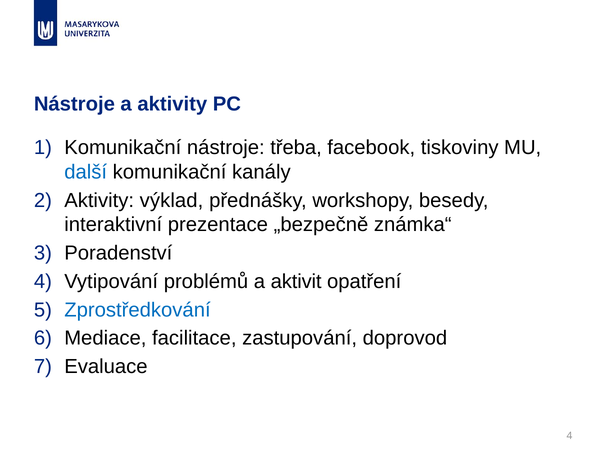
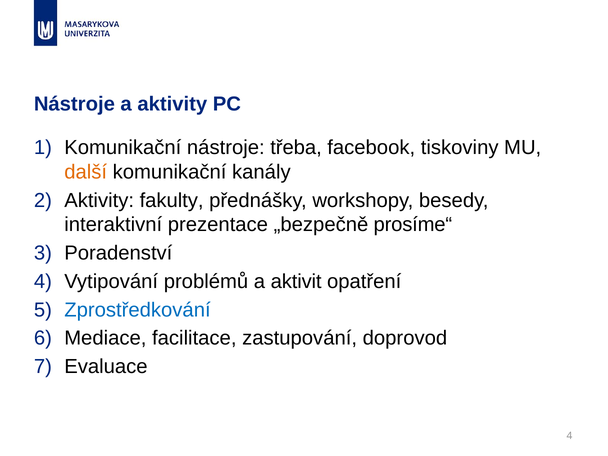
další colour: blue -> orange (86, 172)
výklad: výklad -> fakulty (172, 200)
známka“: známka“ -> prosíme“ (413, 225)
